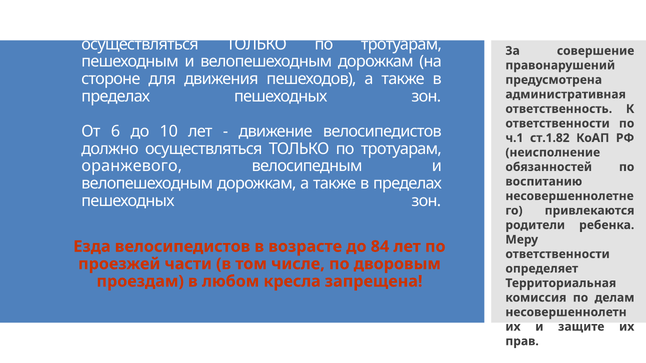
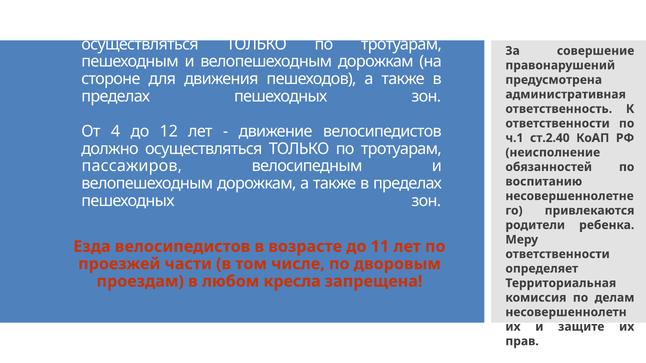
6: 6 -> 4 (116, 131)
10: 10 -> 12 (169, 131)
ст.1.82: ст.1.82 -> ст.2.40 (550, 138)
оранжевого: оранжевого -> пассажиров (132, 166)
84: 84 -> 11 (380, 247)
